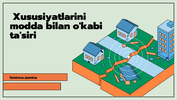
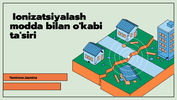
Xususiyatlarini: Xususiyatlarini -> Ionizatsiyalash (49, 17)
